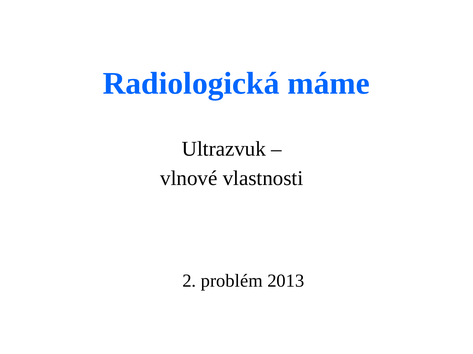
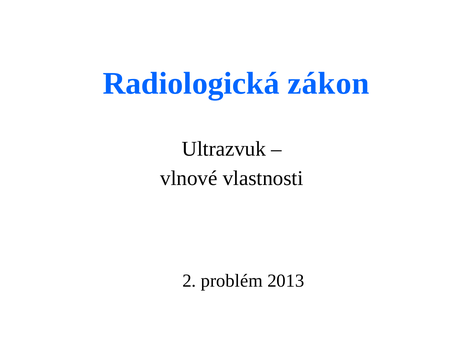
máme: máme -> zákon (328, 83)
